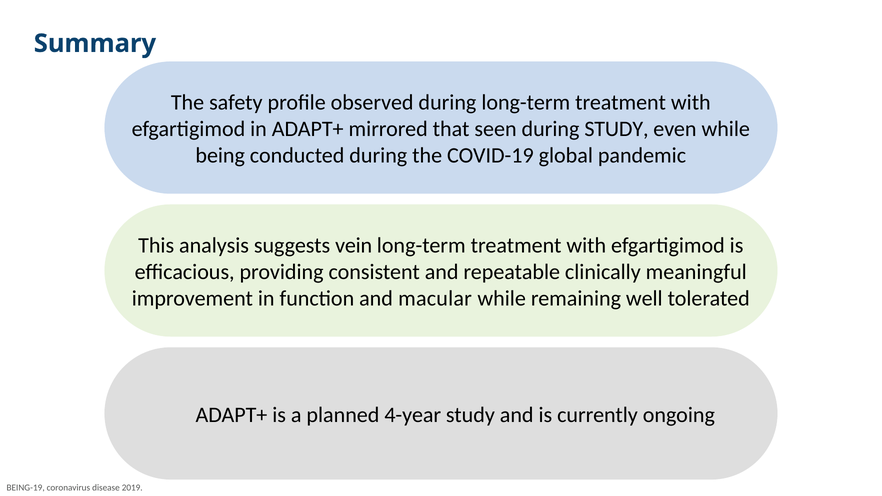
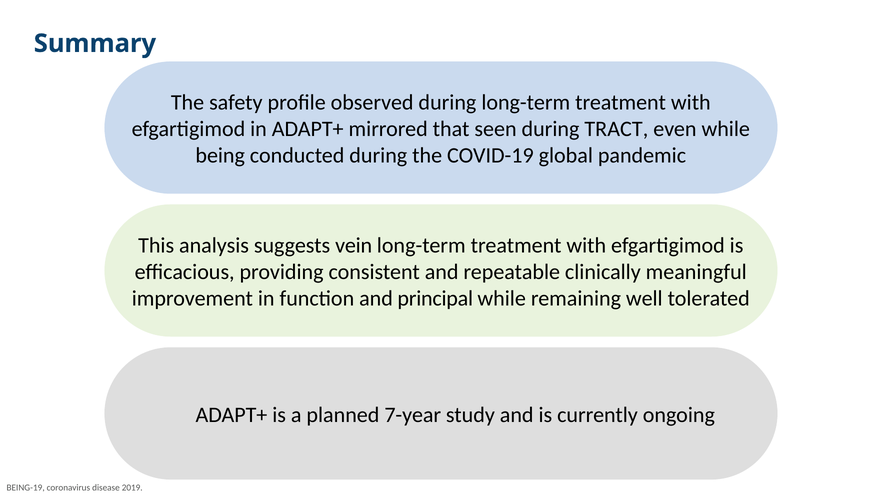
during STUDY: STUDY -> TRACT (616, 129)
macular: macular -> principal (435, 299)
4-year: 4-year -> 7-year (413, 415)
